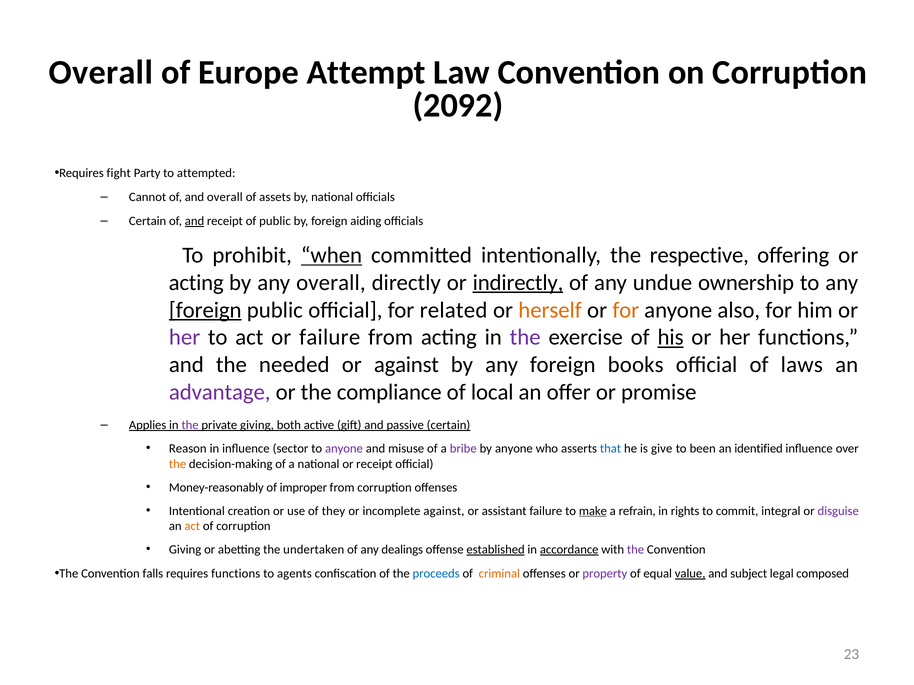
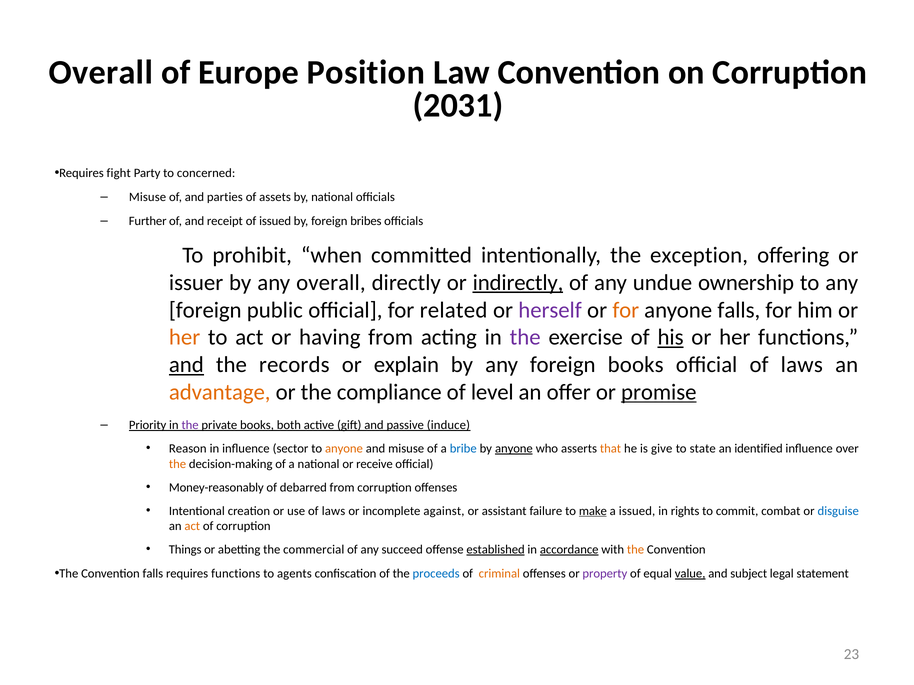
Attempt: Attempt -> Position (366, 73)
2092: 2092 -> 2031 (458, 106)
attempted: attempted -> concerned (206, 173)
Cannot: Cannot -> Misuse (148, 197)
and overall: overall -> parties (225, 197)
Certain: Certain -> Further (148, 221)
and underline: present -> none (195, 221)
of public: public -> issued (275, 221)
aiding: aiding -> bribes (366, 221)
when underline: present -> none (331, 255)
respective: respective -> exception (699, 255)
acting: acting -> issuer (196, 283)
foreign underline: present -> none (205, 310)
herself colour: orange -> purple (550, 310)
anyone also: also -> falls (739, 310)
her colour: purple -> orange (185, 338)
or failure: failure -> having (330, 338)
and underline: none -> present (186, 365)
needed: needed -> records (294, 365)
or against: against -> explain (406, 365)
advantage colour: purple -> orange (220, 392)
local: local -> level (492, 392)
promise underline: none -> present (659, 392)
Applies: Applies -> Priority (148, 425)
private giving: giving -> books (257, 425)
passive certain: certain -> induce (448, 425)
anyone colour: purple -> orange (344, 449)
bribe colour: purple -> blue (463, 449)
anyone underline: none -> present (514, 449)
that colour: blue -> orange (611, 449)
been: been -> state (703, 449)
or receipt: receipt -> receive (374, 464)
improper: improper -> debarred (303, 488)
use of they: they -> laws (334, 511)
a refrain: refrain -> issued (637, 511)
integral: integral -> combat (781, 511)
disguise colour: purple -> blue (838, 511)
Giving: Giving -> Things (185, 550)
undertaken: undertaken -> commercial (314, 550)
dealings: dealings -> succeed (402, 550)
the colour: purple -> orange (636, 550)
composed: composed -> statement (823, 574)
